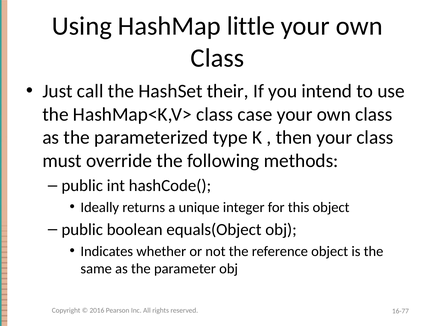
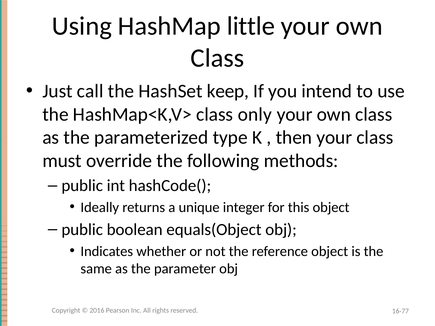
their: their -> keep (228, 91)
case: case -> only (255, 114)
